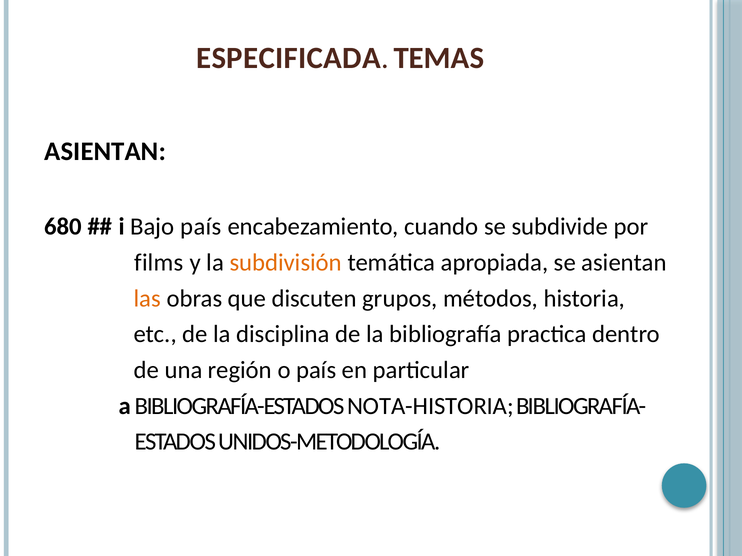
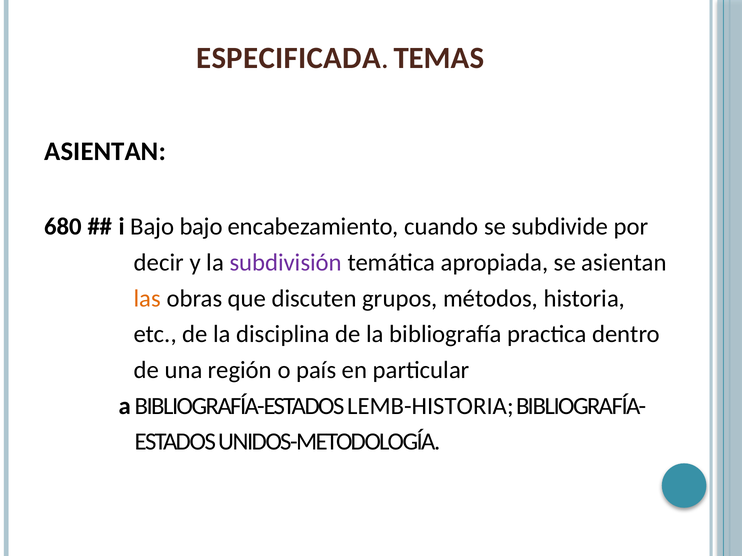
Bajo país: país -> bajo (201, 227)
films: films -> decir (159, 263)
subdivisión colour: orange -> purple (286, 263)
NOTA-HISTORIA: NOTA-HISTORIA -> LEMB-HISTORIA (430, 406)
